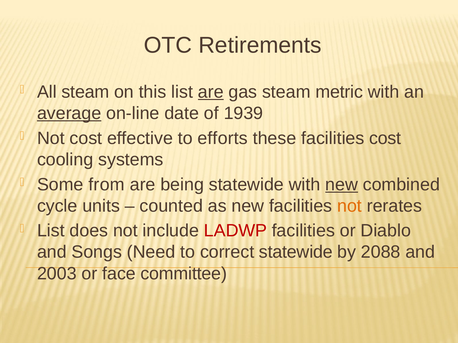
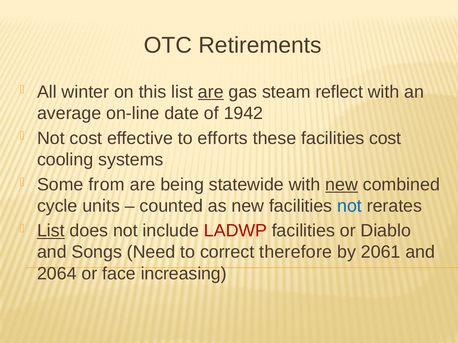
All steam: steam -> winter (85, 92)
metric: metric -> reflect (339, 92)
average underline: present -> none (69, 113)
1939: 1939 -> 1942 (243, 113)
not colour: orange -> blue (350, 206)
List underline: none -> present (51, 231)
correct statewide: statewide -> therefore (296, 252)
2088: 2088 -> 2061 (381, 252)
2003: 2003 -> 2064 (57, 274)
committee: committee -> increasing (184, 274)
